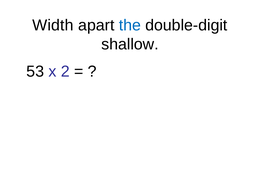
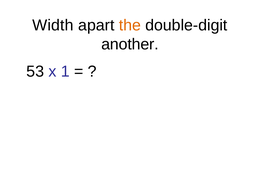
the colour: blue -> orange (130, 25)
shallow: shallow -> another (130, 44)
2: 2 -> 1 (65, 72)
